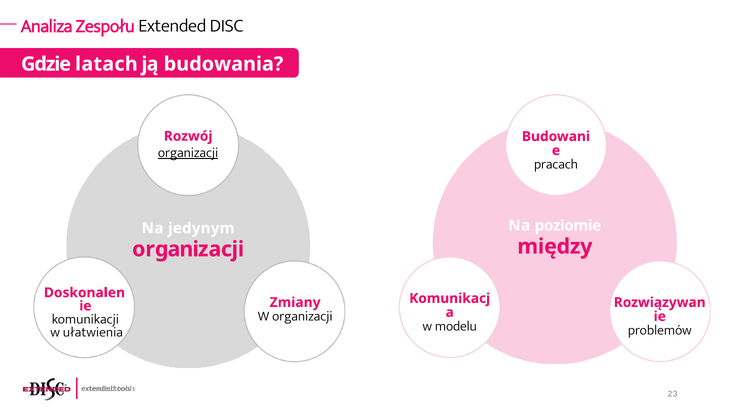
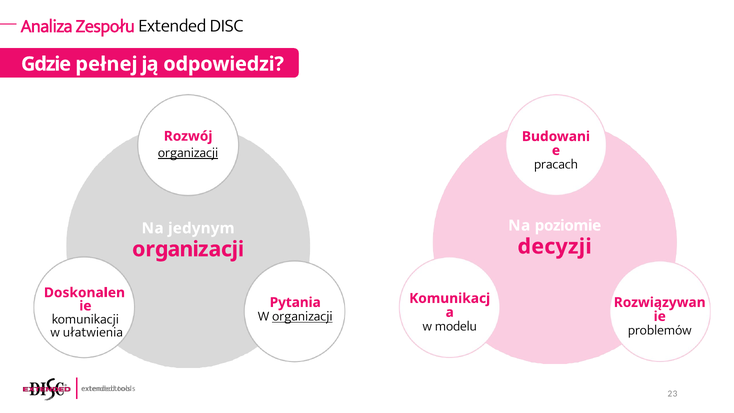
latach: latach -> pełnej (106, 64)
budowania: budowania -> odpowiedzi (224, 64)
między: między -> decyzji (555, 246)
Zmiany: Zmiany -> Pytania (295, 302)
organizacji underline: none -> present (302, 316)
